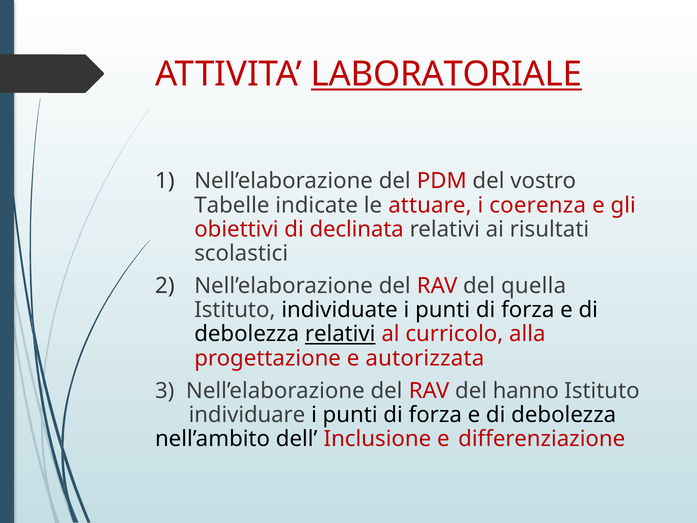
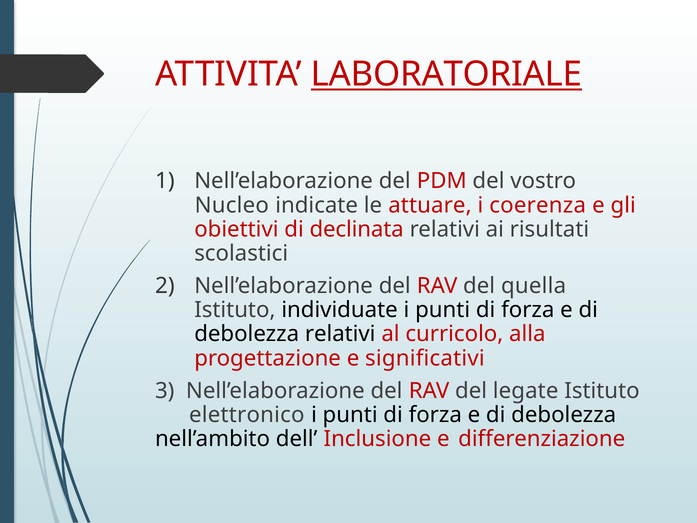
Tabelle: Tabelle -> Nucleo (232, 205)
relativi underline: present -> none (340, 334)
autorizzata: autorizzata -> significativi (425, 358)
hanno: hanno -> legate (526, 391)
individuare: individuare -> elettronico (247, 415)
